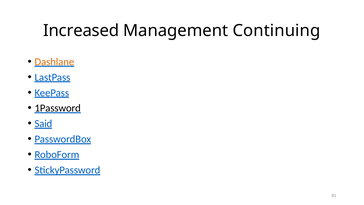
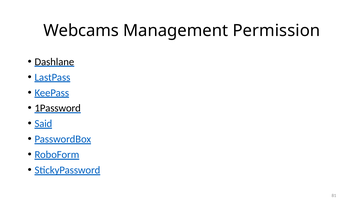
Increased: Increased -> Webcams (81, 31)
Continuing: Continuing -> Permission (276, 31)
Dashlane colour: orange -> black (54, 62)
